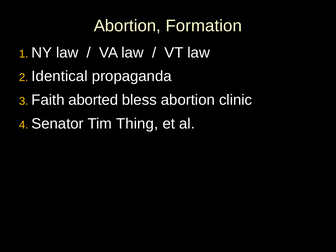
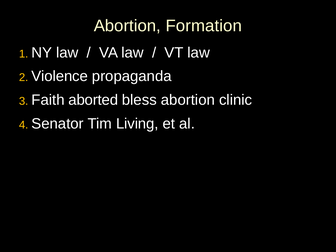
Identical: Identical -> Violence (60, 76)
Thing: Thing -> Living (137, 124)
